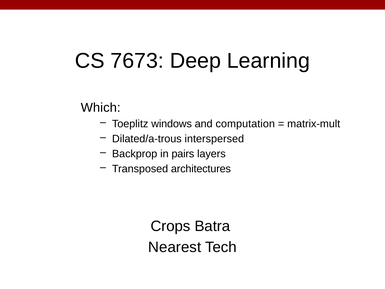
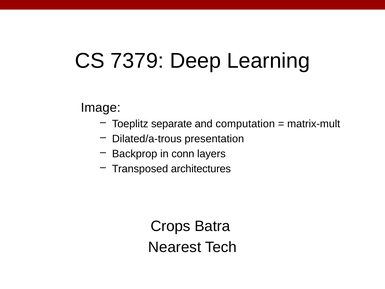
7673: 7673 -> 7379 (137, 61)
Which: Which -> Image (101, 108)
windows: windows -> separate (172, 124)
interspersed: interspersed -> presentation (214, 139)
pairs: pairs -> conn (183, 154)
